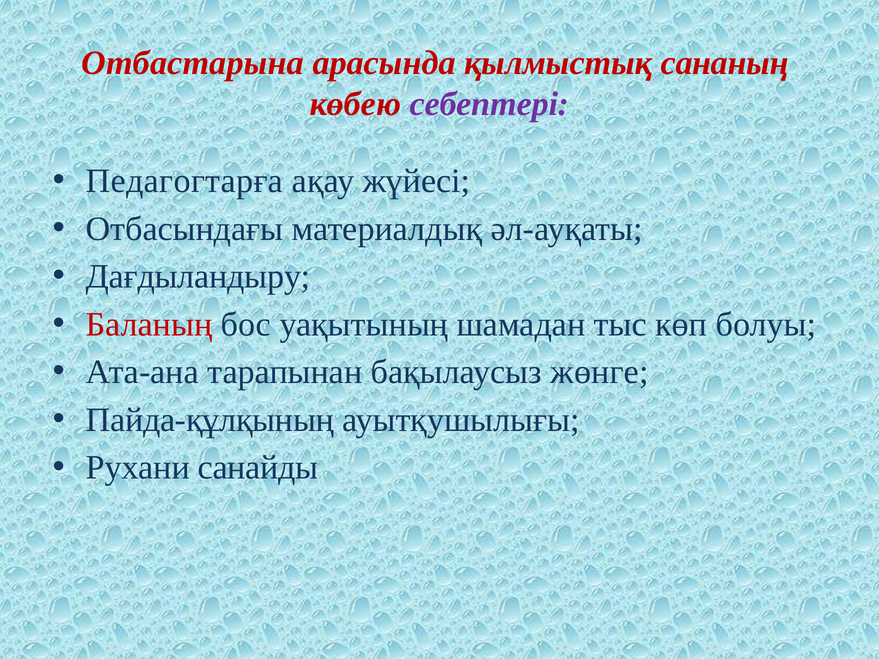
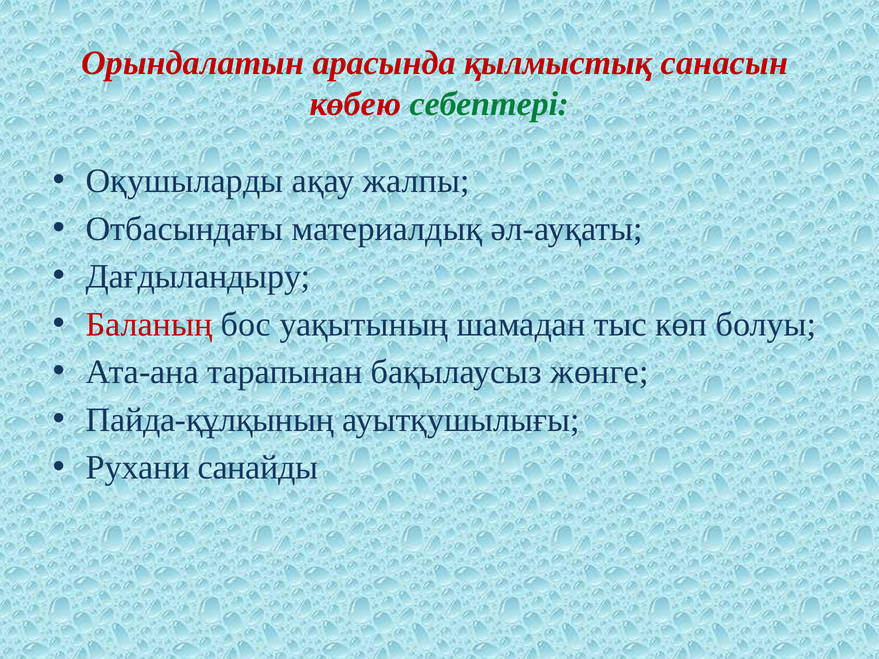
Отбастарына: Отбастарына -> Орындалатын (193, 63)
сананың: сананың -> санасын (724, 63)
себептері colour: purple -> green (489, 104)
Педагогтарға: Педагогтарға -> Оқушыларды (185, 181)
жүйесі: жүйесі -> жалпы (416, 181)
